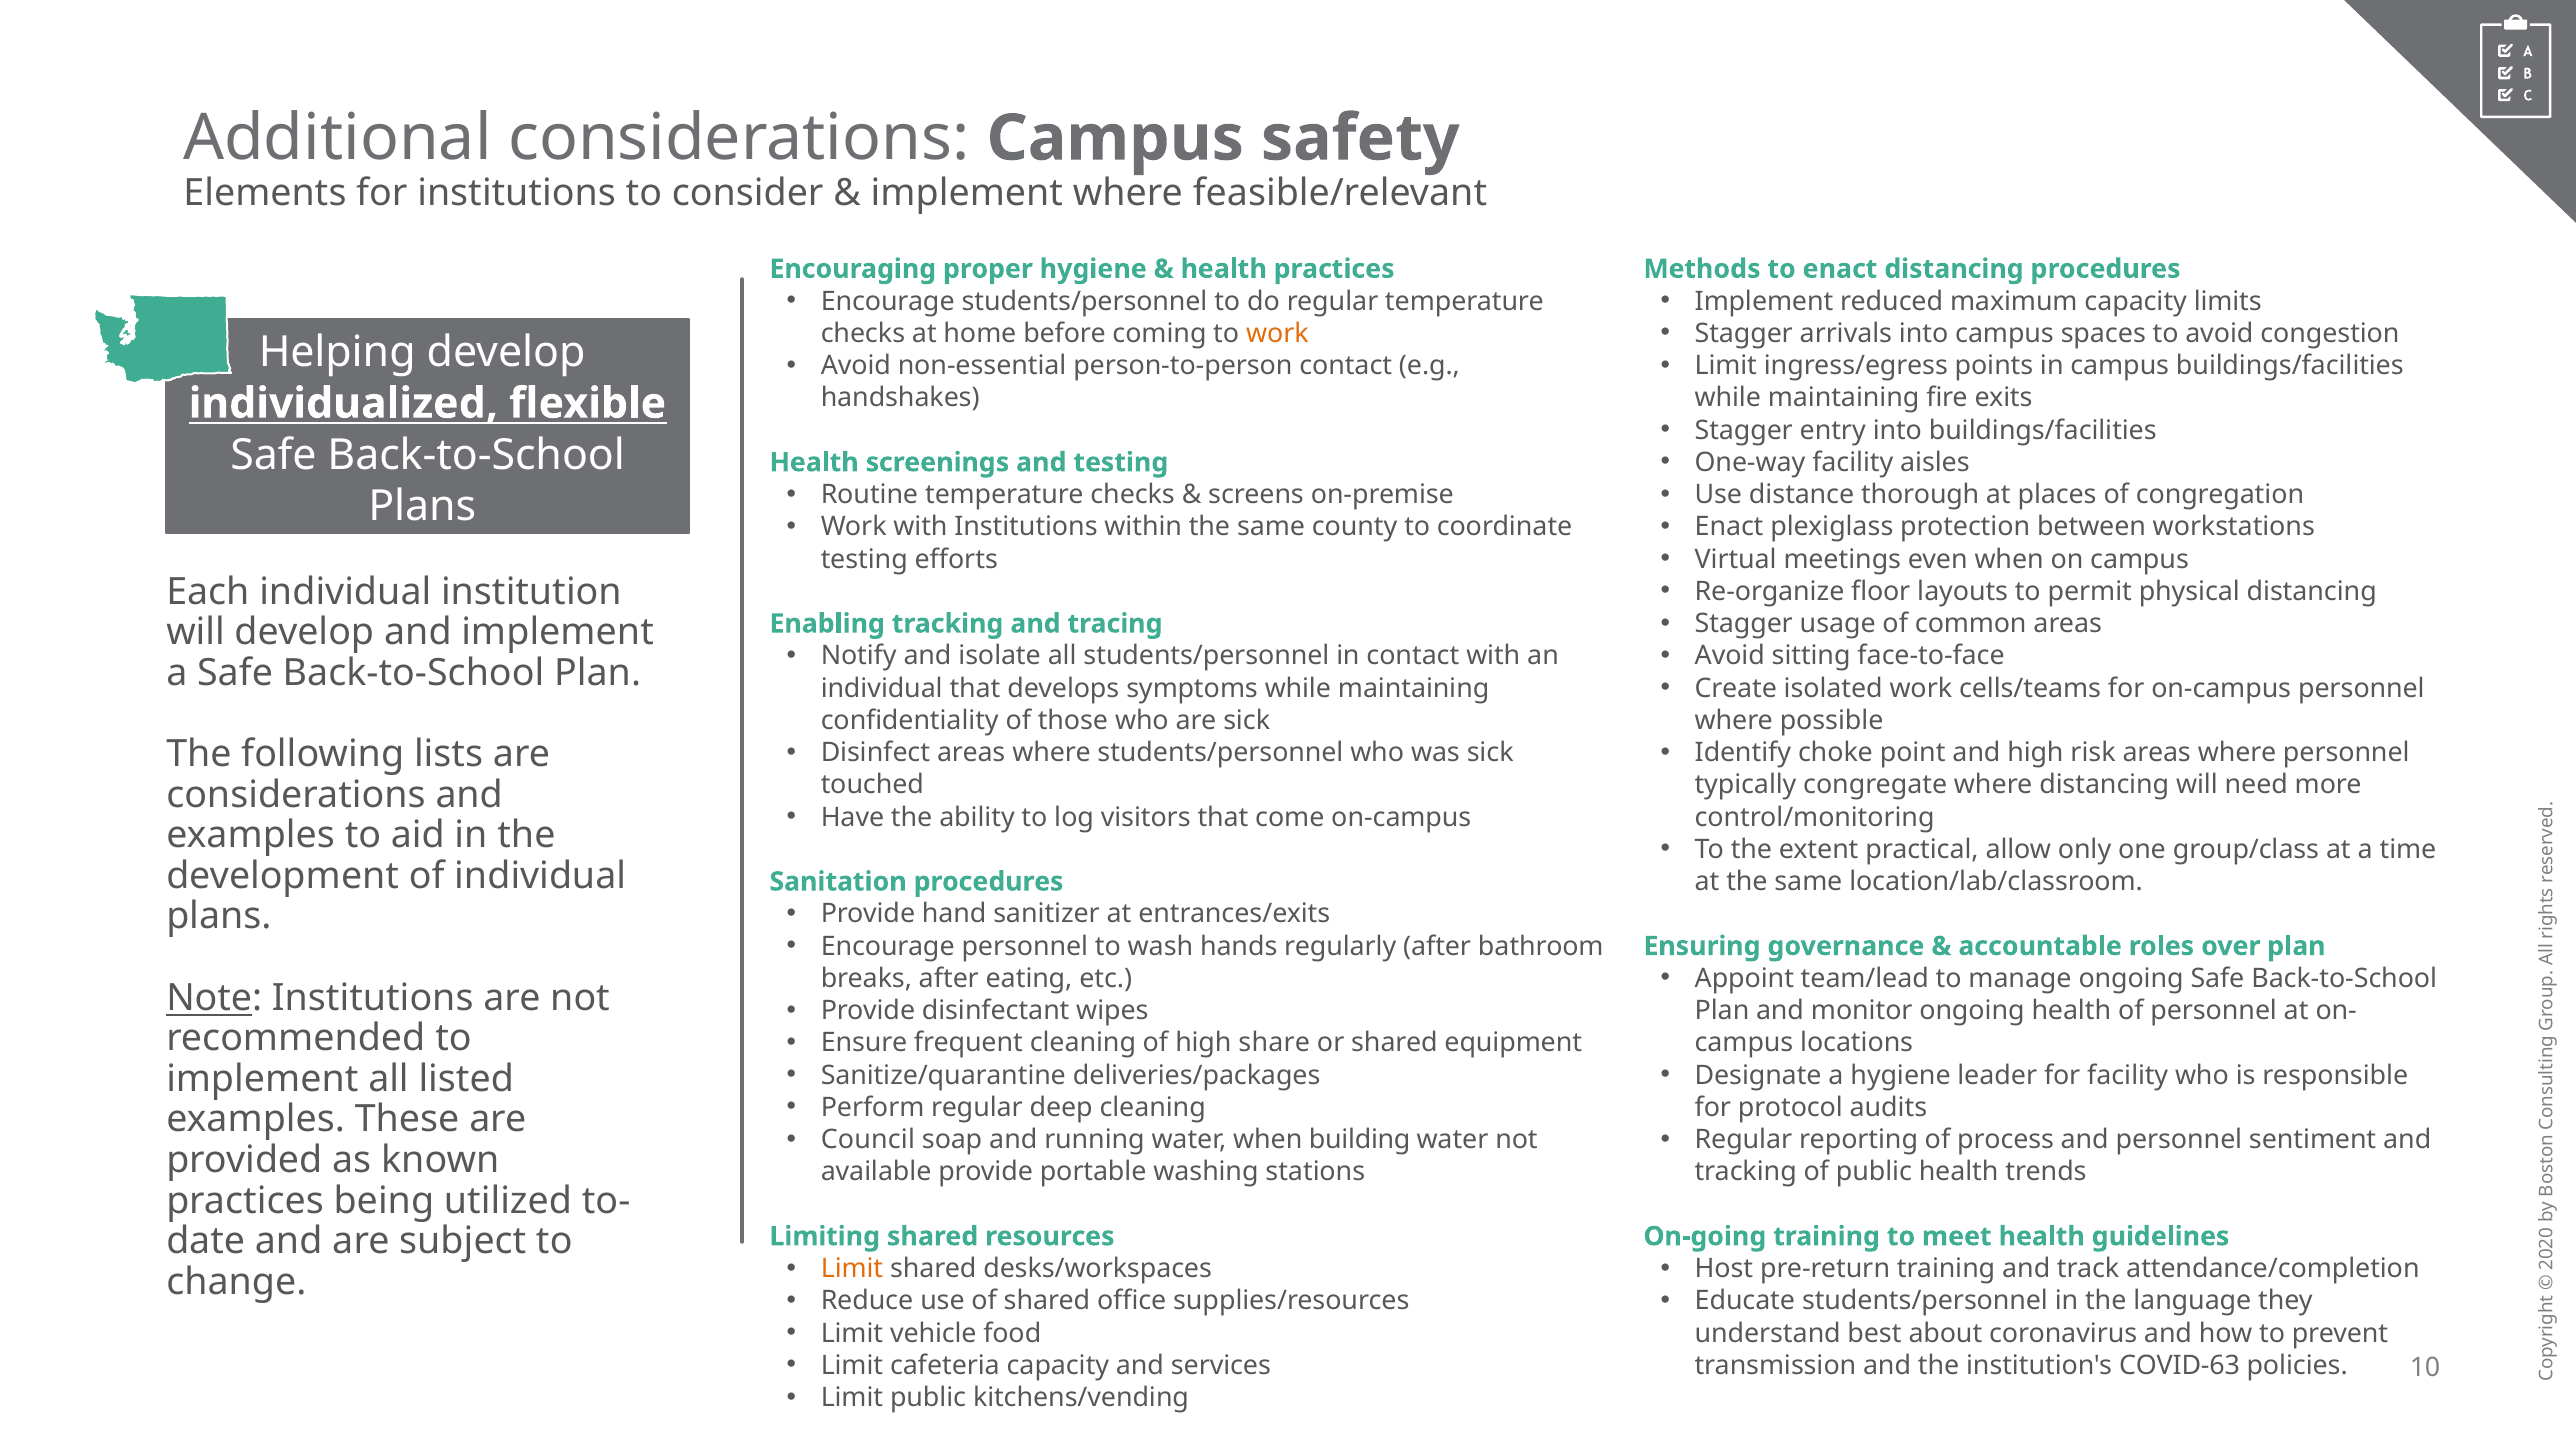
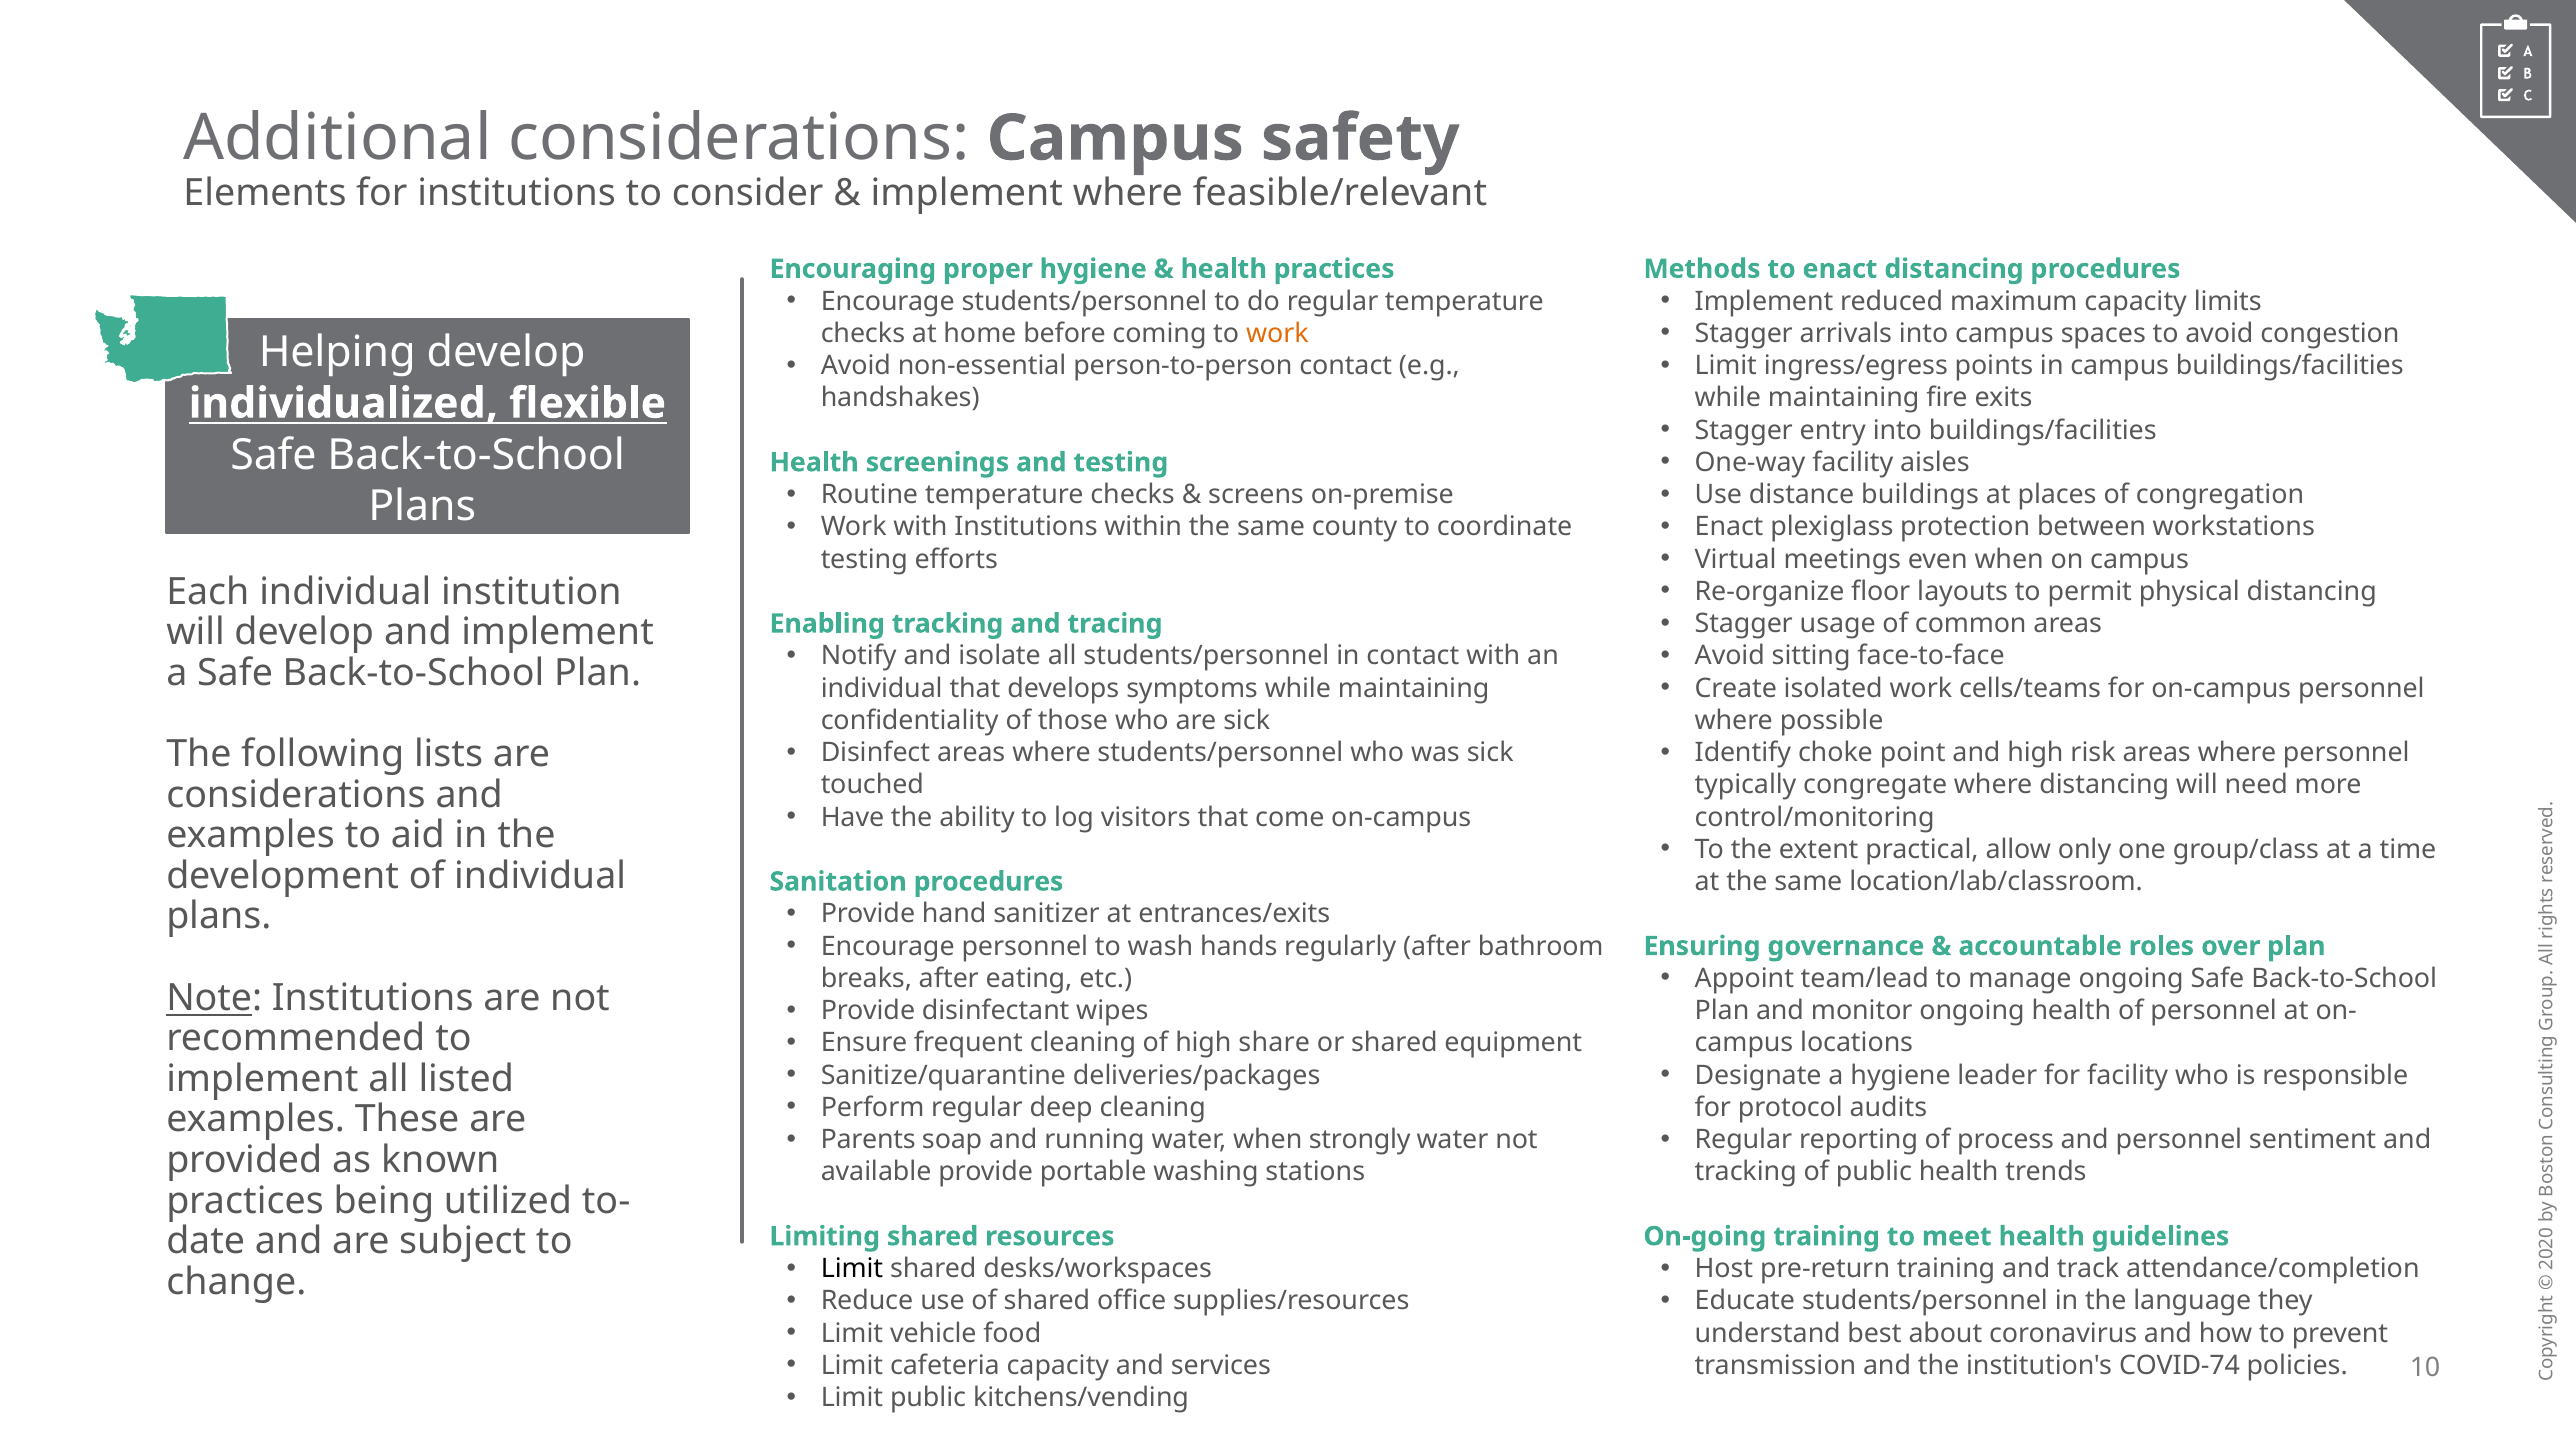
thorough: thorough -> buildings (1920, 495)
Council: Council -> Parents (868, 1140)
building: building -> strongly (1360, 1140)
Limit colour: orange -> black (852, 1269)
COVID-63: COVID-63 -> COVID-74 (2180, 1365)
